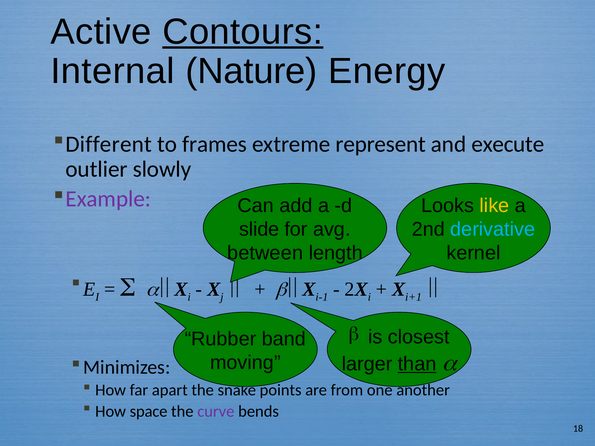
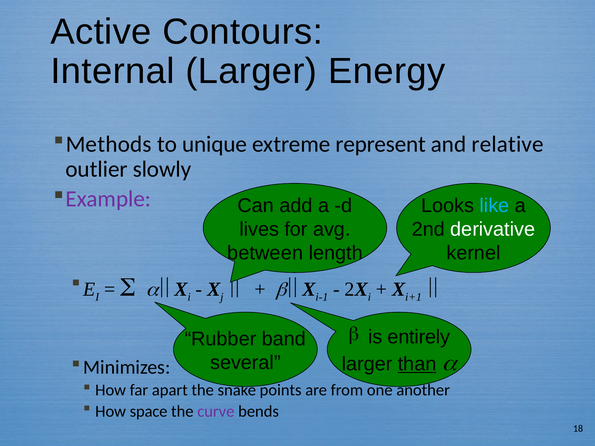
Contours underline: present -> none (243, 32)
Internal Nature: Nature -> Larger (251, 71)
Different: Different -> Methods (109, 144)
frames: frames -> unique (215, 144)
execute: execute -> relative (508, 144)
like colour: yellow -> light blue (494, 206)
slide: slide -> lives (259, 229)
derivative colour: light blue -> white (493, 229)
closest: closest -> entirely (419, 337)
moving: moving -> several (245, 363)
